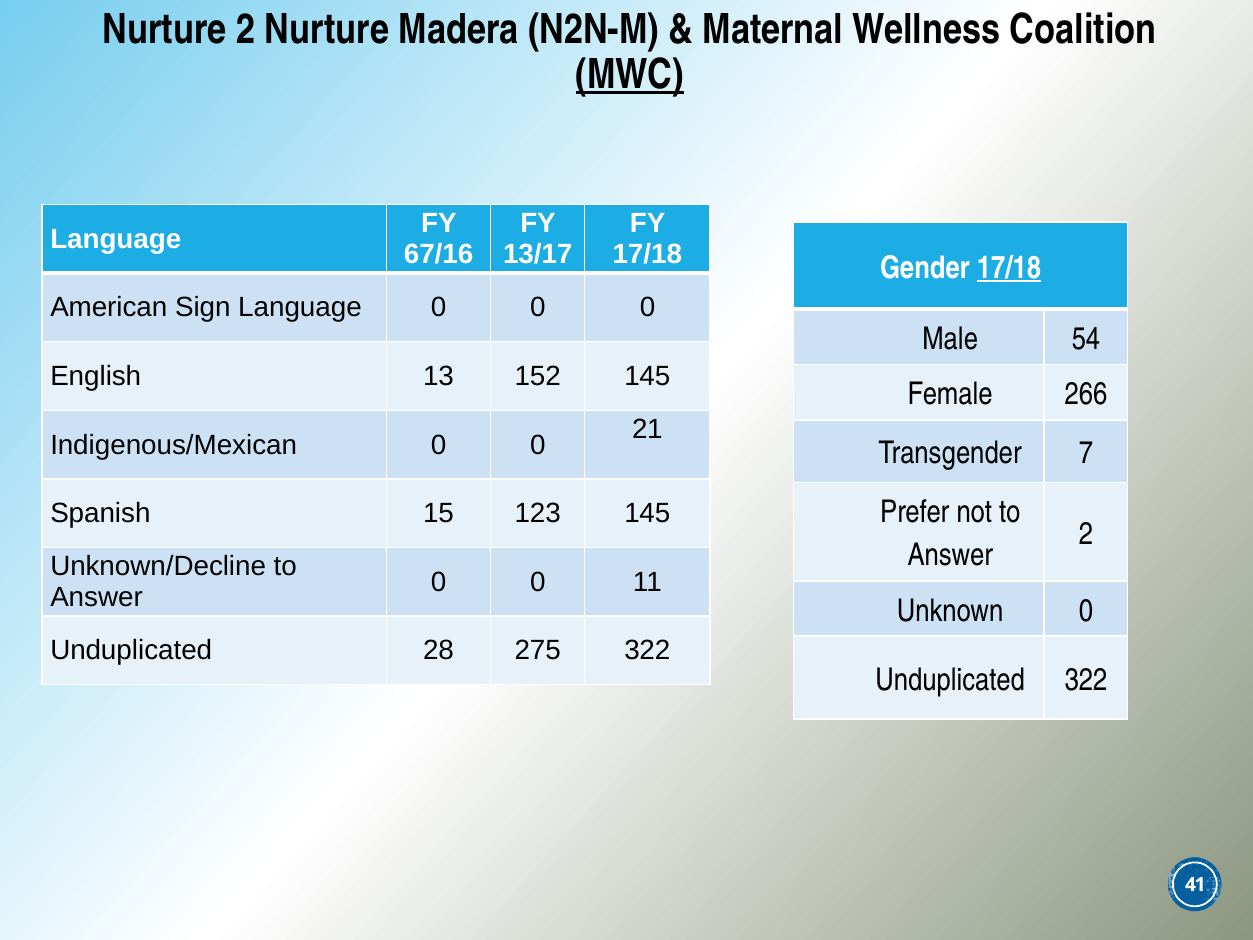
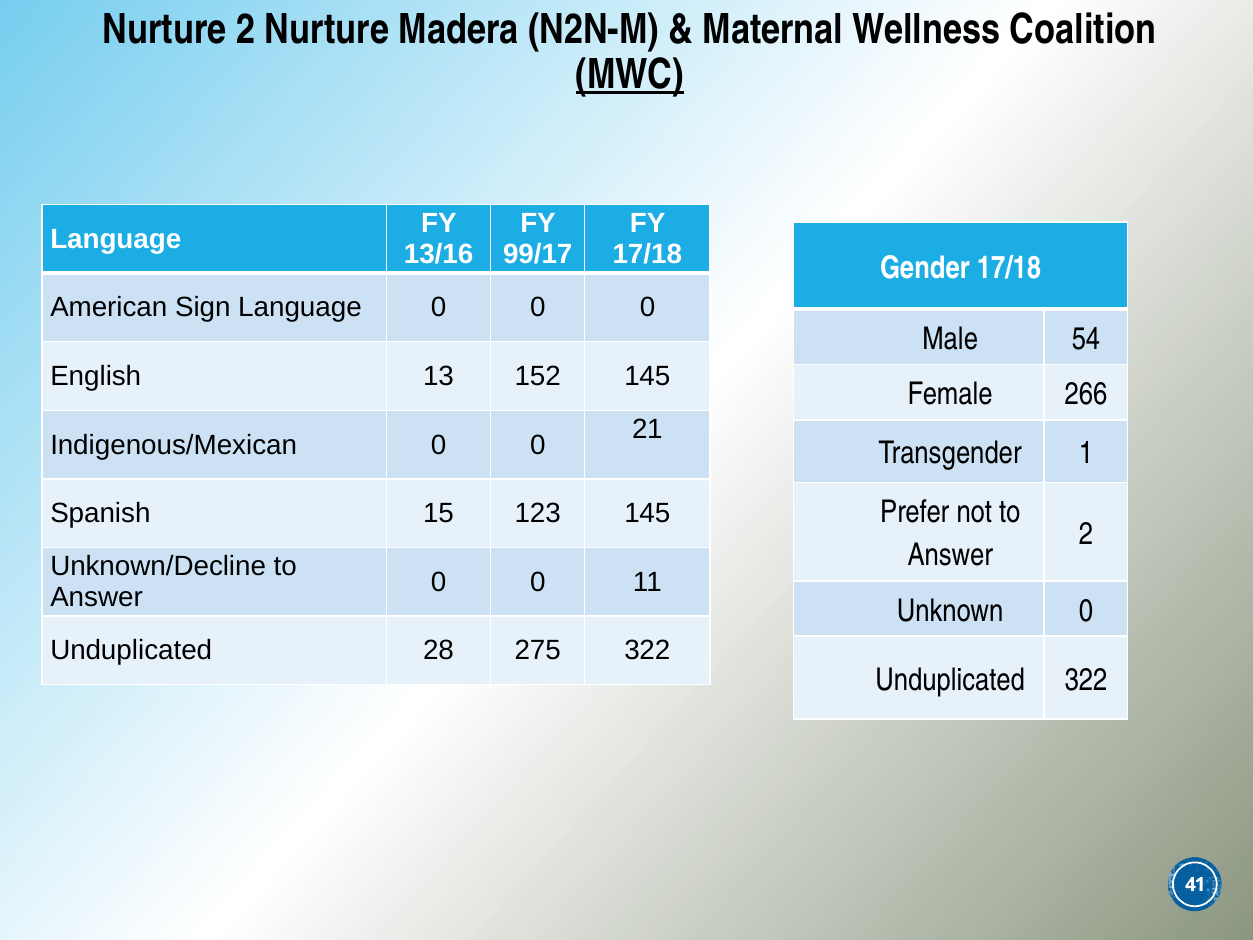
67/16: 67/16 -> 13/16 (439, 255)
13/17: 13/17 -> 99/17 (538, 255)
17/18 underline: present -> none (1009, 268)
7: 7 -> 1 (1086, 453)
